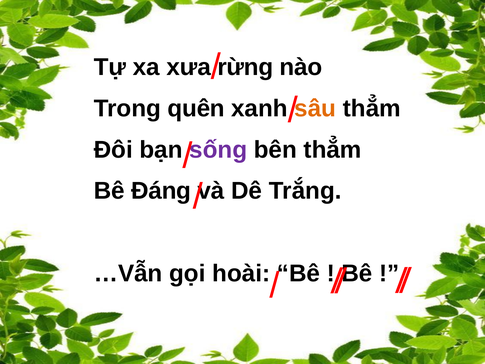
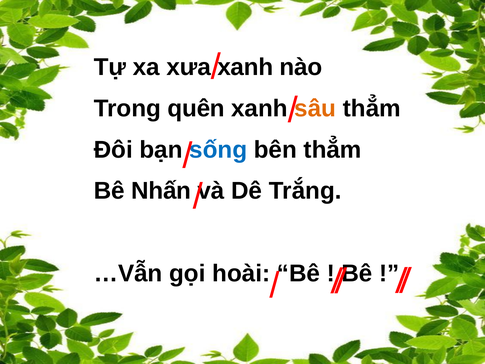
xưa rừng: rừng -> xanh (245, 67)
sống colour: purple -> blue (218, 150)
Đáng: Đáng -> Nhấn (161, 191)
